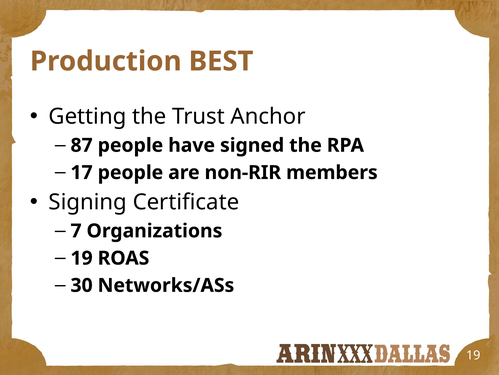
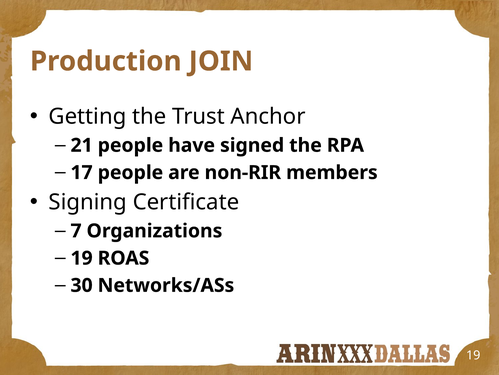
BEST: BEST -> JOIN (221, 61)
87: 87 -> 21 (82, 145)
